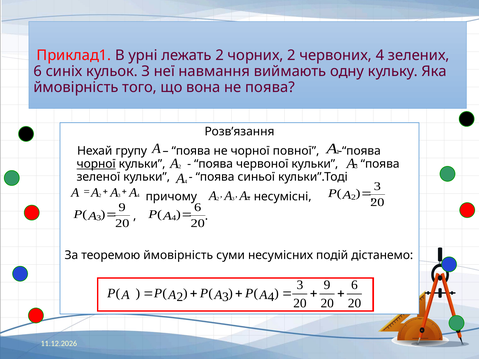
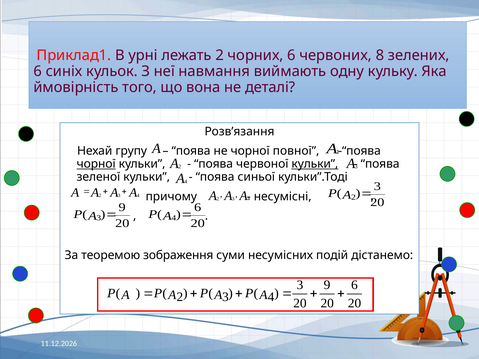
чорних 2: 2 -> 6 (292, 55)
червоних 4: 4 -> 8 (380, 55)
не поява: поява -> деталі (270, 87)
кульки underline: none -> present (315, 164)
теоремою ймовірність: ймовірність -> зображення (178, 255)
